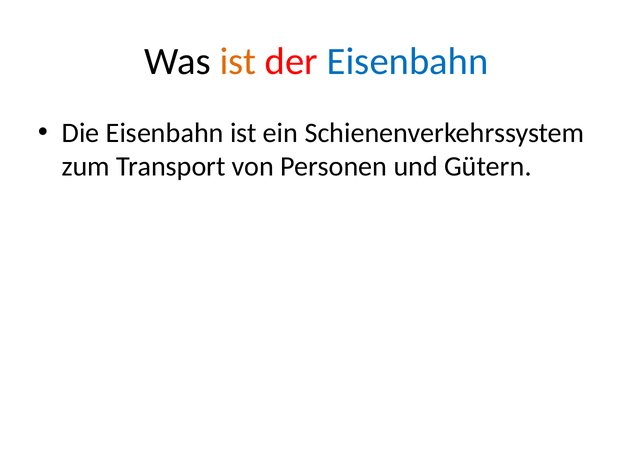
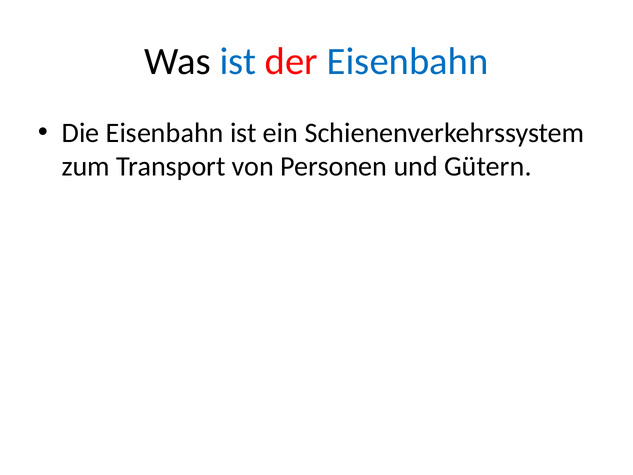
ist colour: orange -> blue (238, 61)
